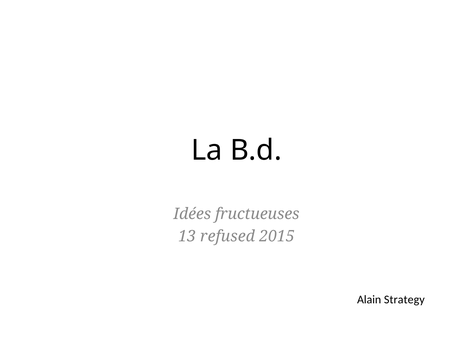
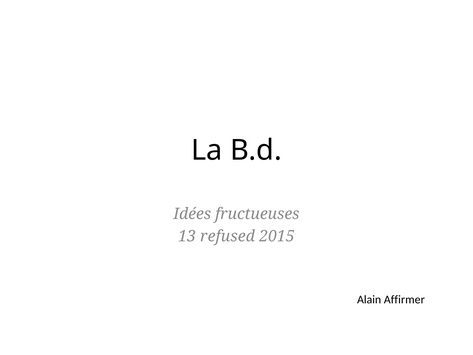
Strategy: Strategy -> Affirmer (404, 299)
